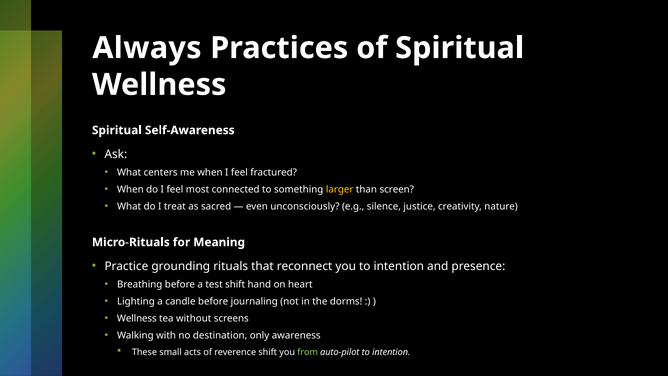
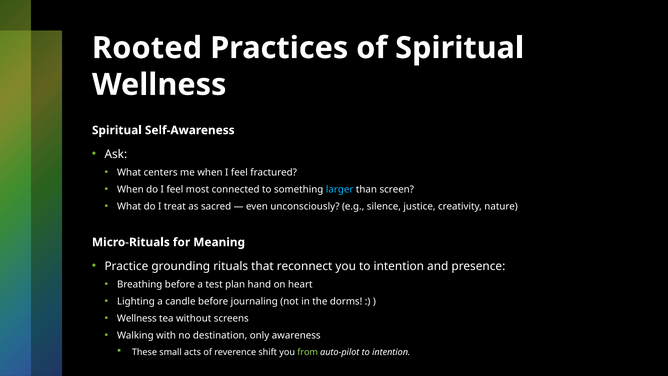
Always: Always -> Rooted (147, 48)
larger colour: yellow -> light blue (340, 189)
test shift: shift -> plan (235, 284)
